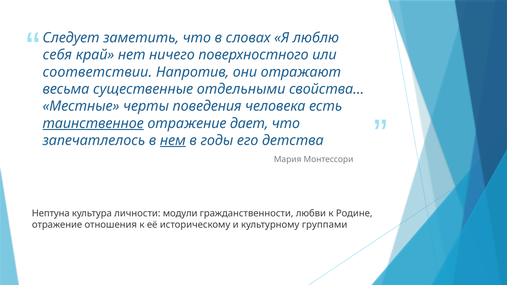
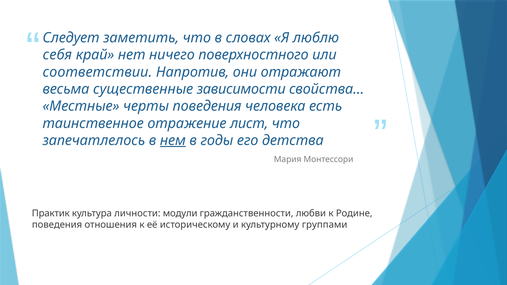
отдельными: отдельными -> зависимости (241, 89)
таинственное underline: present -> none (93, 123)
дает: дает -> лист (249, 123)
Нептуна: Нептуна -> Практик (51, 214)
отражение: отражение -> поведения (57, 225)
